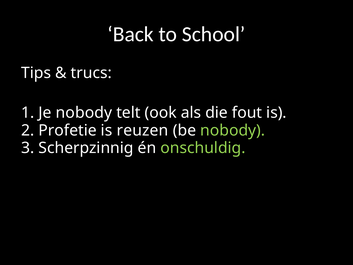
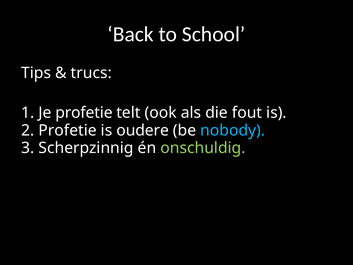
Je nobody: nobody -> profetie (84, 113)
reuzen: reuzen -> oudere (143, 130)
nobody colour: light green -> light blue (233, 130)
